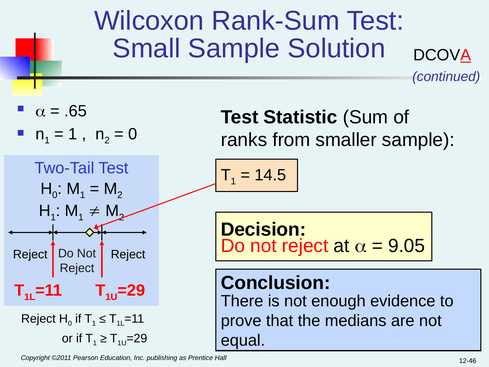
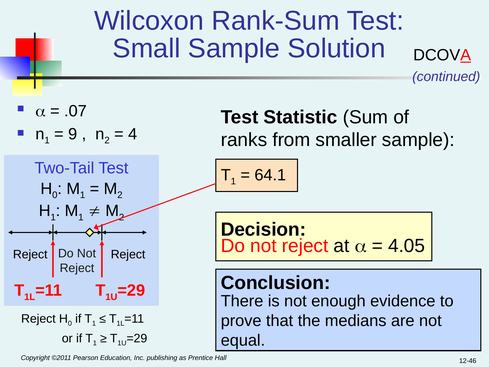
.65: .65 -> .07 (75, 111)
1: 1 -> 9 (73, 134)
0: 0 -> 4 (133, 134)
14.5: 14.5 -> 64.1 (270, 175)
9.05: 9.05 -> 4.05 (407, 246)
